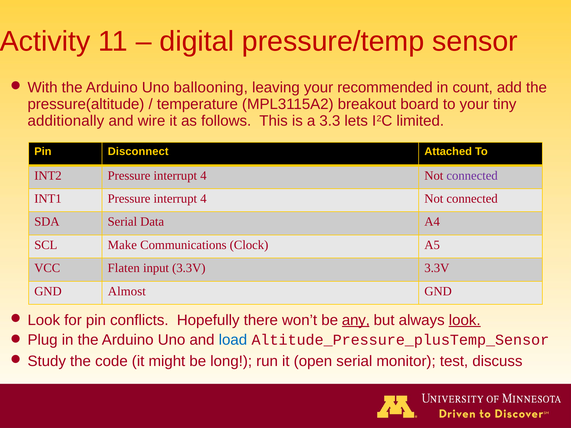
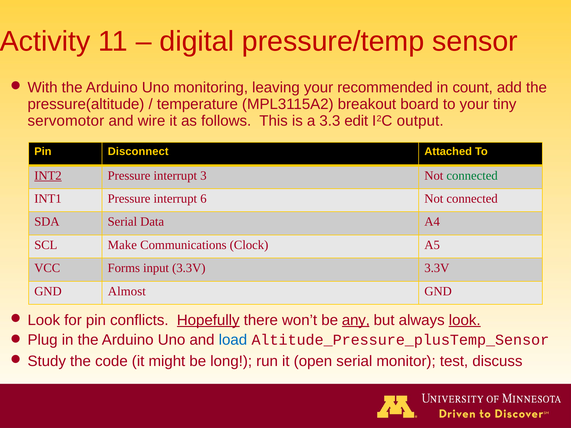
ballooning: ballooning -> monitoring (211, 88)
additionally: additionally -> servomotor (66, 121)
lets: lets -> edit (356, 121)
limited: limited -> output (420, 121)
INT2 underline: none -> present (48, 176)
4: 4 -> 3 (203, 176)
connected colour: purple -> green (472, 176)
INT1 Pressure interrupt 4: 4 -> 6 (203, 199)
Flaten: Flaten -> Forms (124, 268)
Hopefully underline: none -> present (208, 320)
